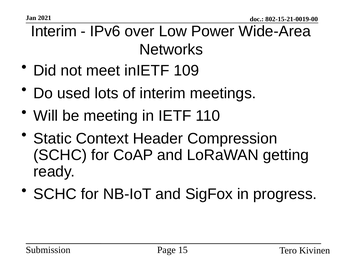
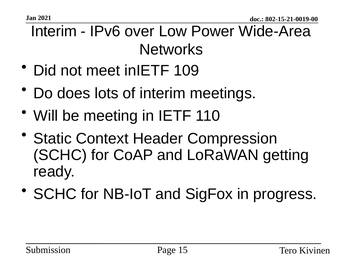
used: used -> does (74, 93)
